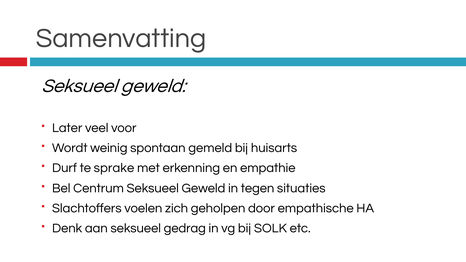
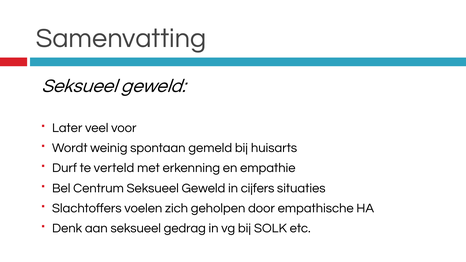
sprake: sprake -> verteld (114, 168)
tegen: tegen -> cijfers (258, 188)
